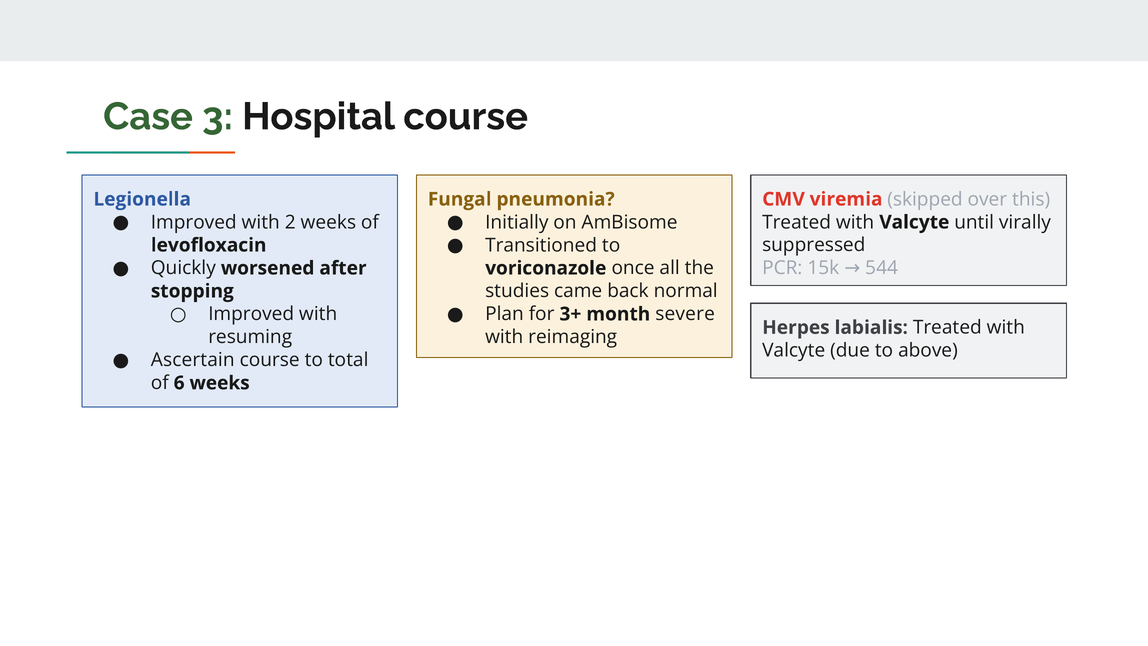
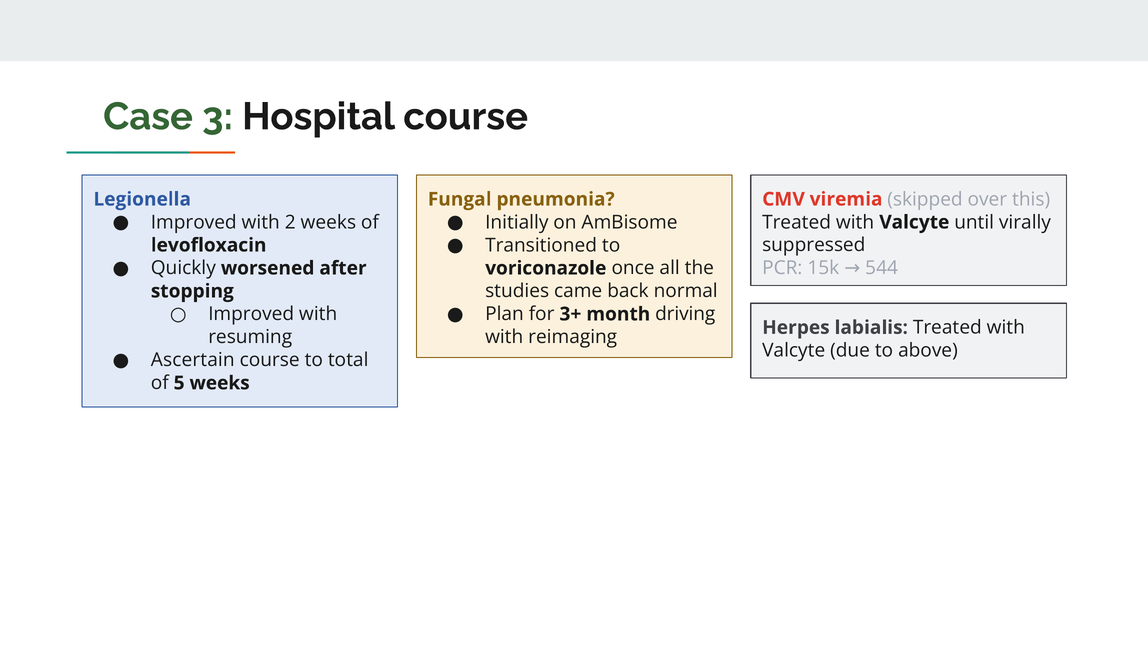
severe: severe -> driving (685, 314)
6: 6 -> 5 (179, 383)
